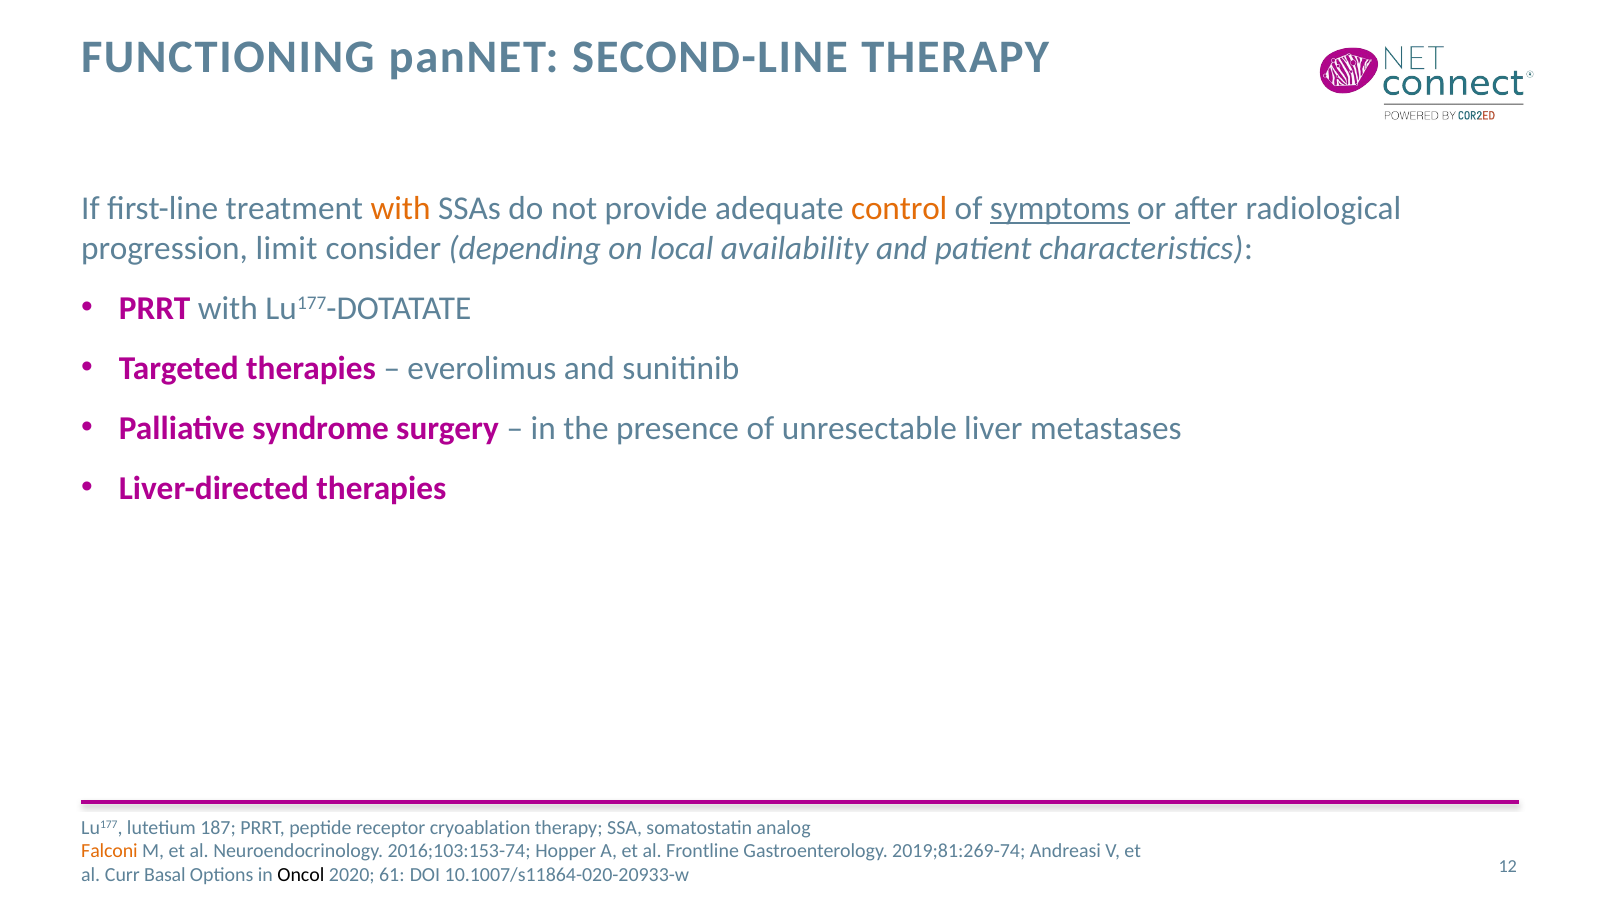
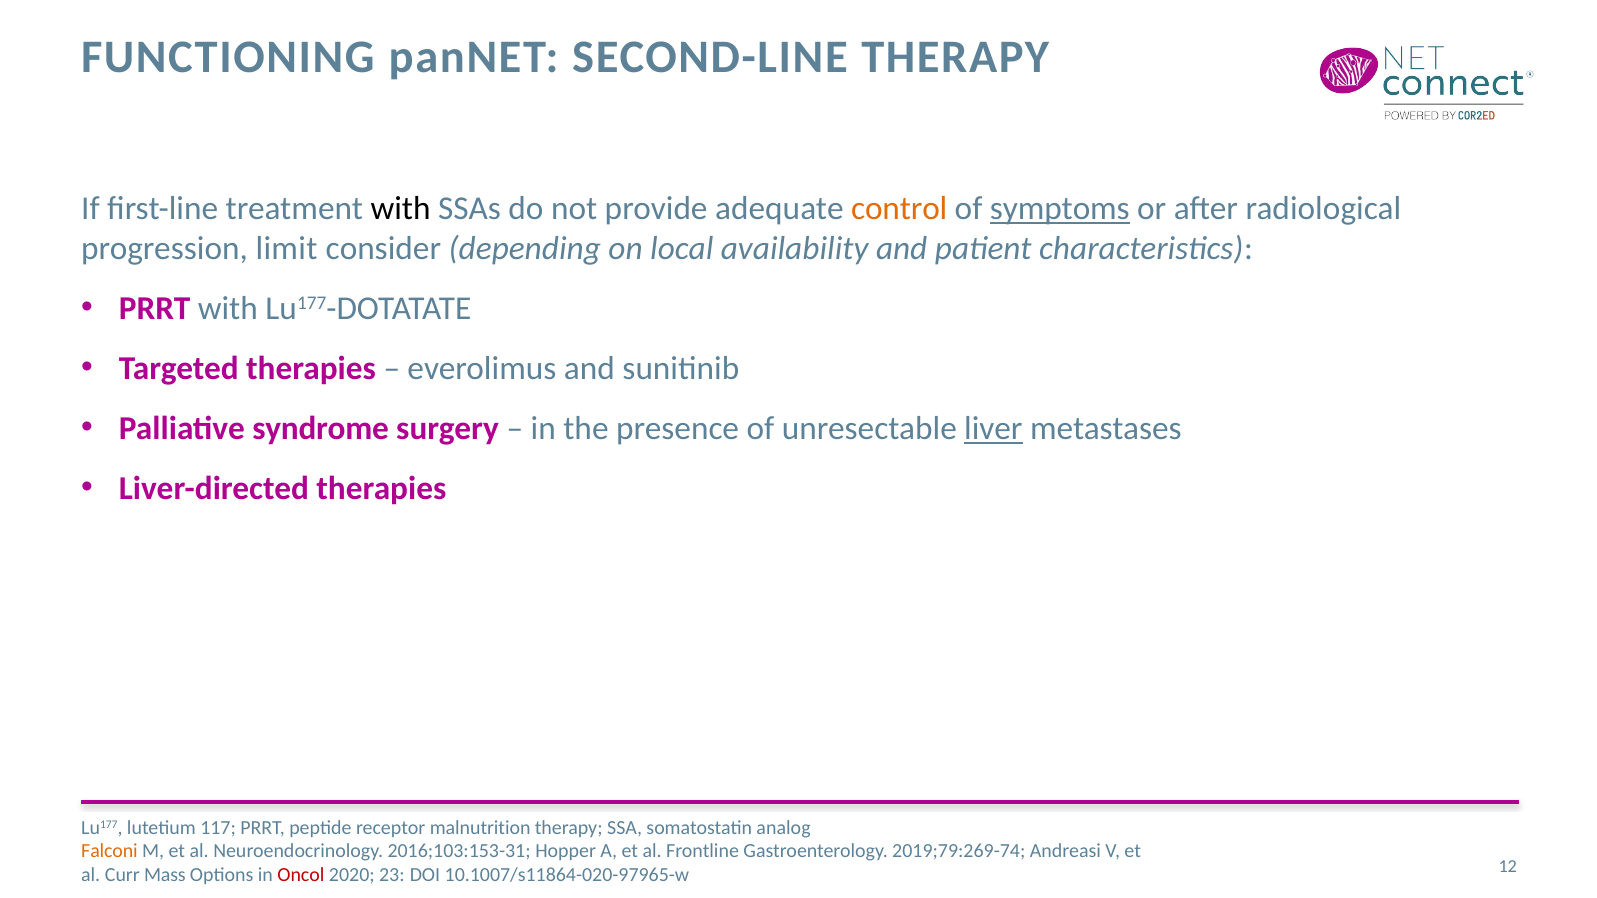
with colour: orange -> black (401, 209)
liver underline: none -> present (993, 429)
187: 187 -> 117 (218, 828)
cryoablation: cryoablation -> malnutrition (480, 828)
2016;103:153-74: 2016;103:153-74 -> 2016;103:153-31 (459, 852)
2019;81:269-74: 2019;81:269-74 -> 2019;79:269-74 (959, 852)
Basal: Basal -> Mass (165, 876)
Oncol colour: black -> red (301, 876)
61: 61 -> 23 (392, 876)
10.1007/s11864-020-20933-w: 10.1007/s11864-020-20933-w -> 10.1007/s11864-020-97965-w (567, 876)
